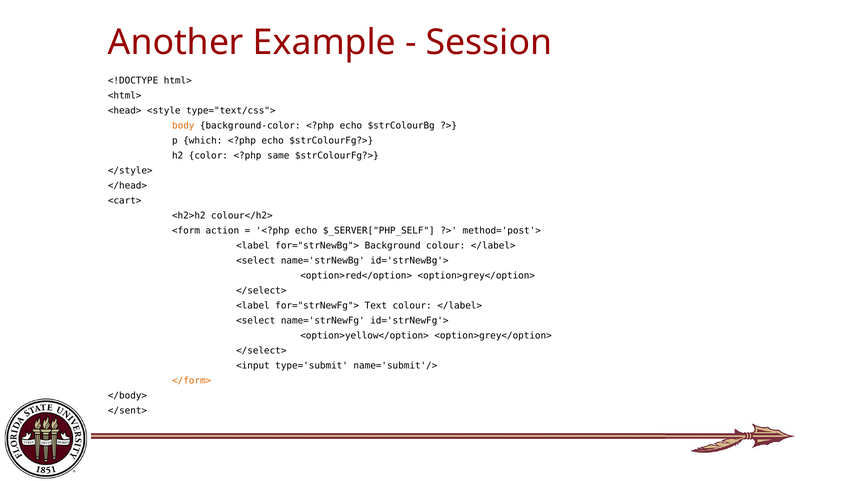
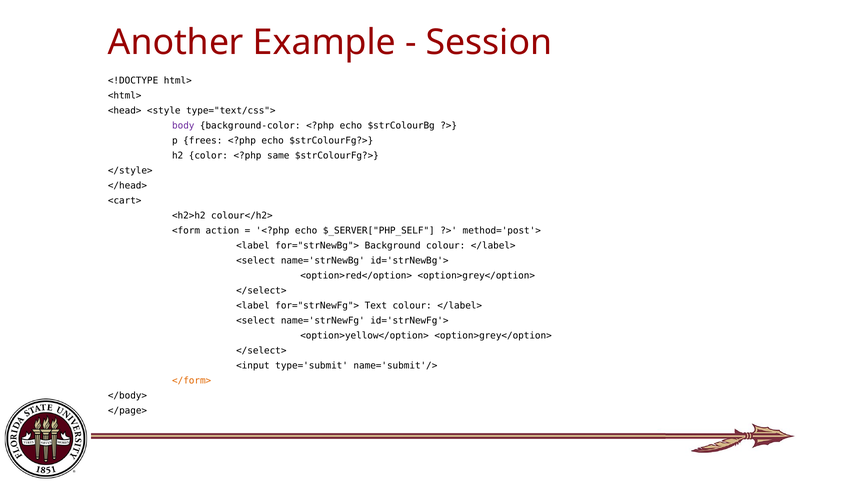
body colour: orange -> purple (183, 126)
which: which -> frees (203, 141)
</sent>: </sent> -> </page> (128, 411)
